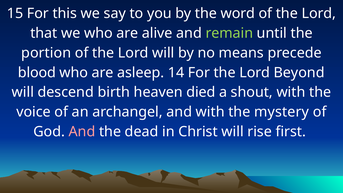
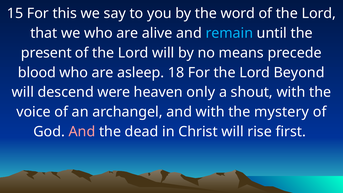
remain colour: light green -> light blue (229, 33)
portion: portion -> present (46, 53)
14: 14 -> 18 (176, 73)
birth: birth -> were (114, 92)
died: died -> only (201, 92)
